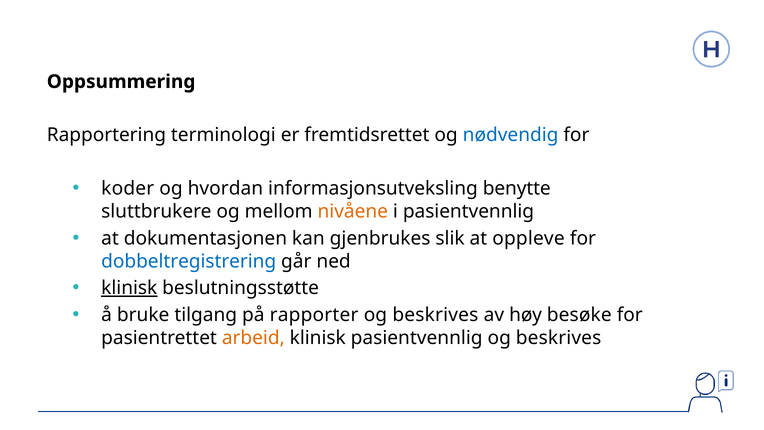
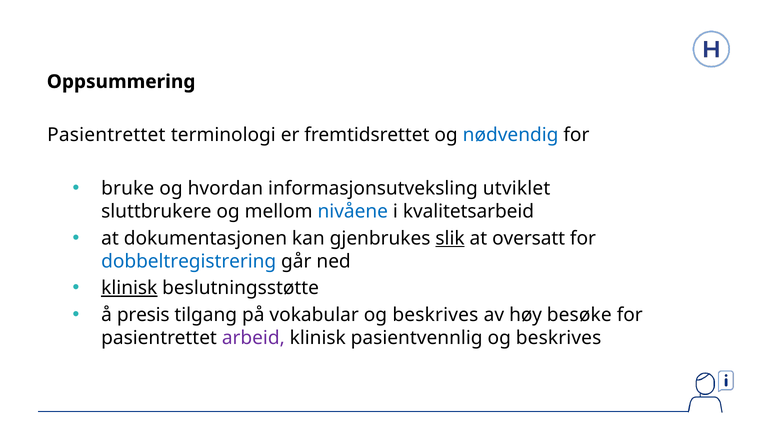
Rapportering: Rapportering -> Pasientrettet (106, 135)
koder: koder -> bruke (128, 189)
benytte: benytte -> utviklet (517, 189)
nivåene colour: orange -> blue (353, 211)
i pasientvennlig: pasientvennlig -> kvalitetsarbeid (468, 211)
slik underline: none -> present (450, 238)
oppleve: oppleve -> oversatt (529, 238)
bruke: bruke -> presis (143, 315)
rapporter: rapporter -> vokabular (314, 315)
arbeid colour: orange -> purple (253, 338)
